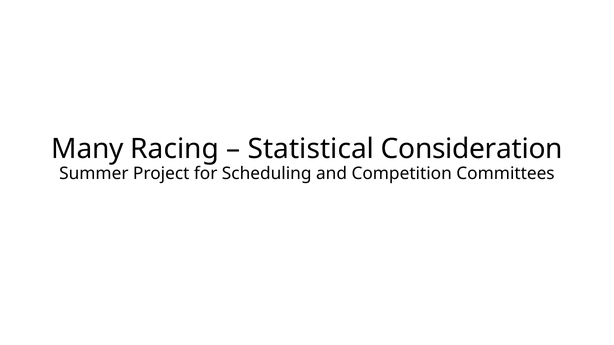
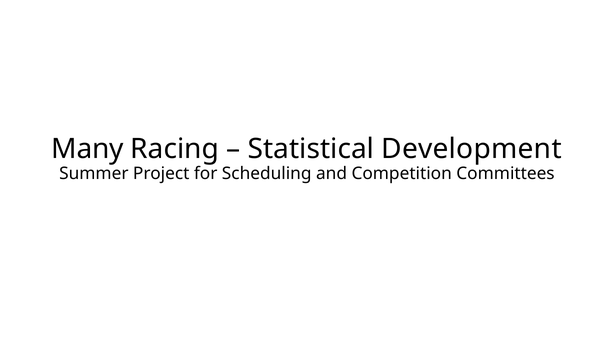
Consideration: Consideration -> Development (472, 149)
